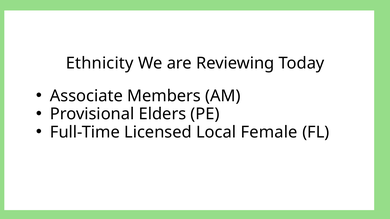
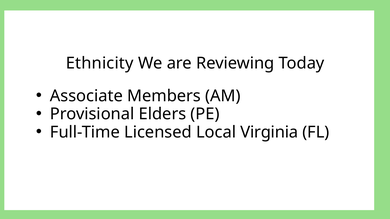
Female: Female -> Virginia (269, 132)
